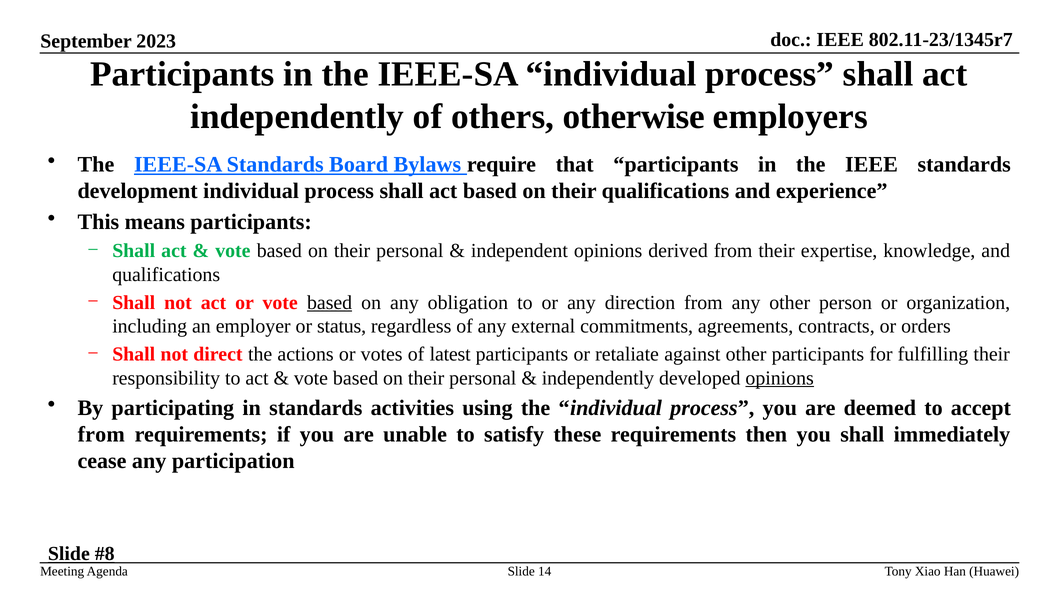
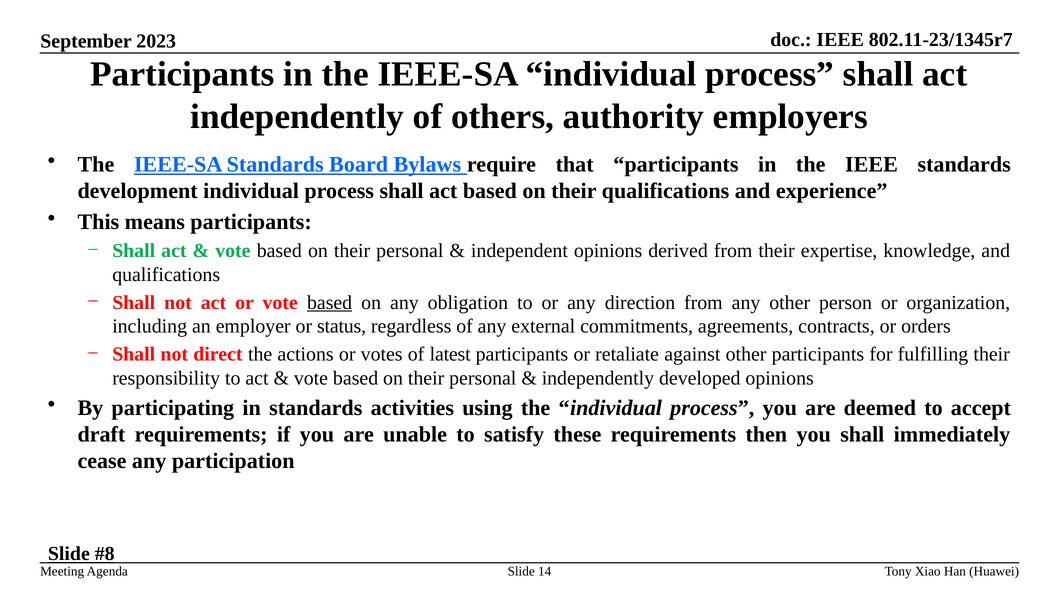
otherwise: otherwise -> authority (633, 116)
opinions underline: present -> none (780, 378)
from: from -> draft (101, 434)
